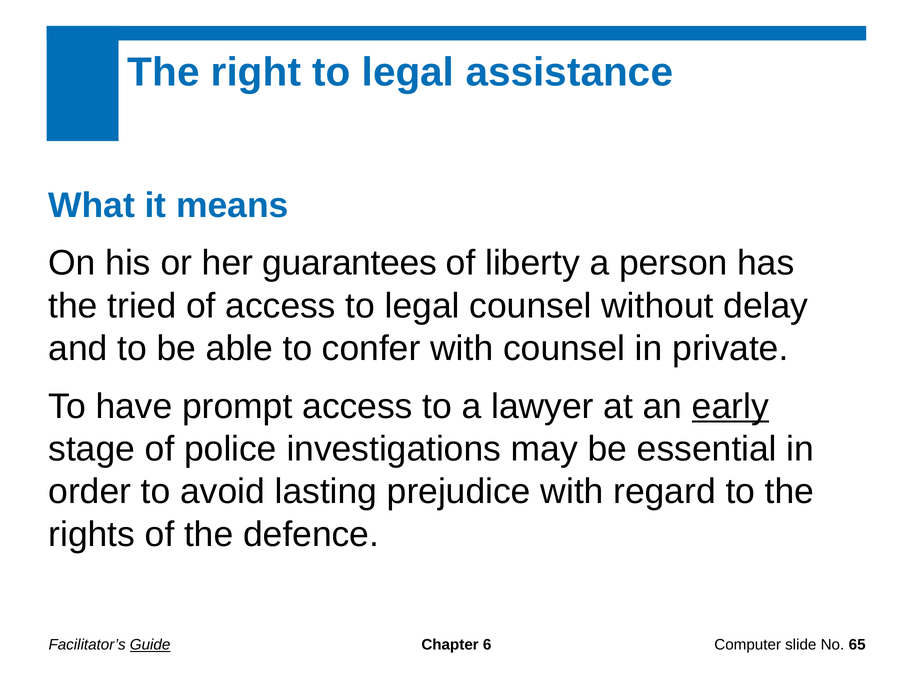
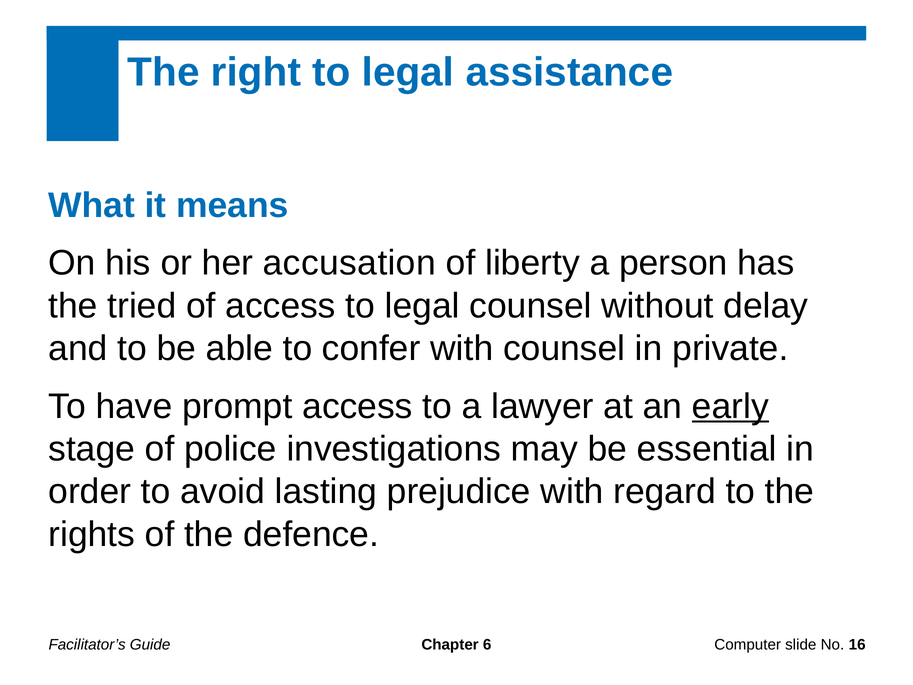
guarantees: guarantees -> accusation (349, 263)
Guide underline: present -> none (150, 645)
65: 65 -> 16 (857, 645)
